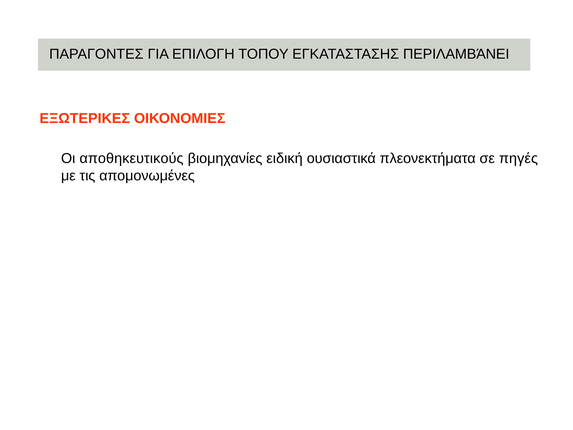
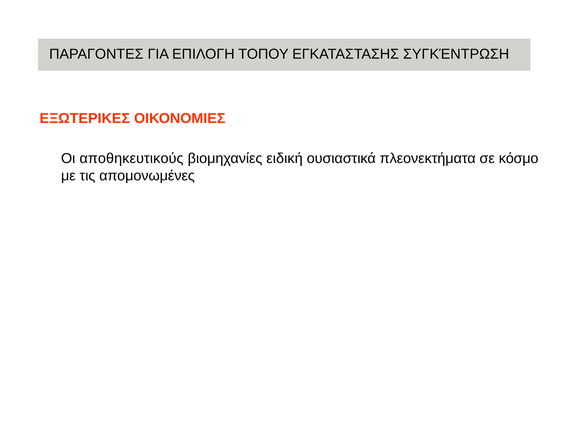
ΠΕΡΙΛΑΜΒΆΝΕΙ: ΠΕΡΙΛΑΜΒΆΝΕΙ -> ΣΥΓΚΈΝΤΡΩΣΗ (456, 54)
πηγές: πηγές -> κόσμο (519, 158)
